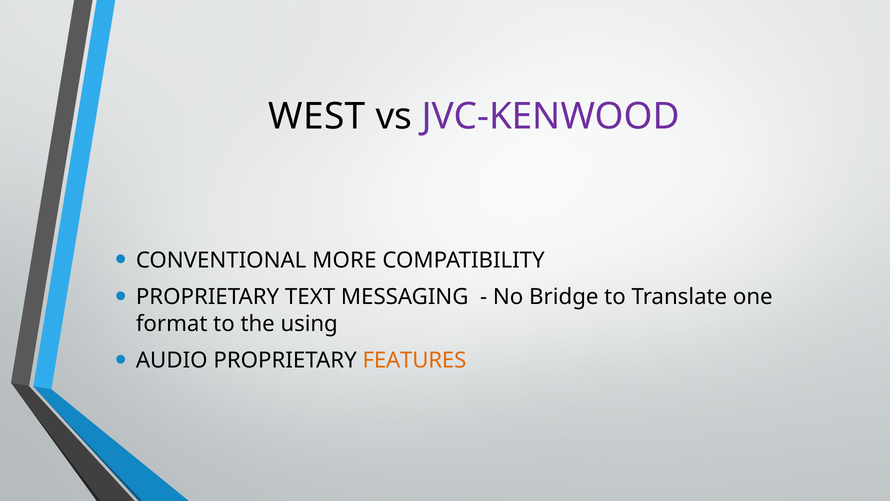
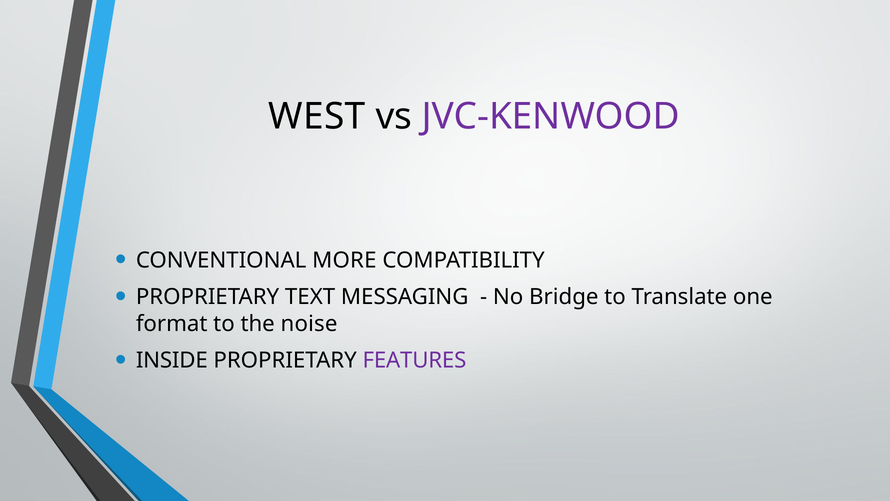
using: using -> noise (309, 324)
AUDIO: AUDIO -> INSIDE (172, 360)
FEATURES colour: orange -> purple (414, 360)
